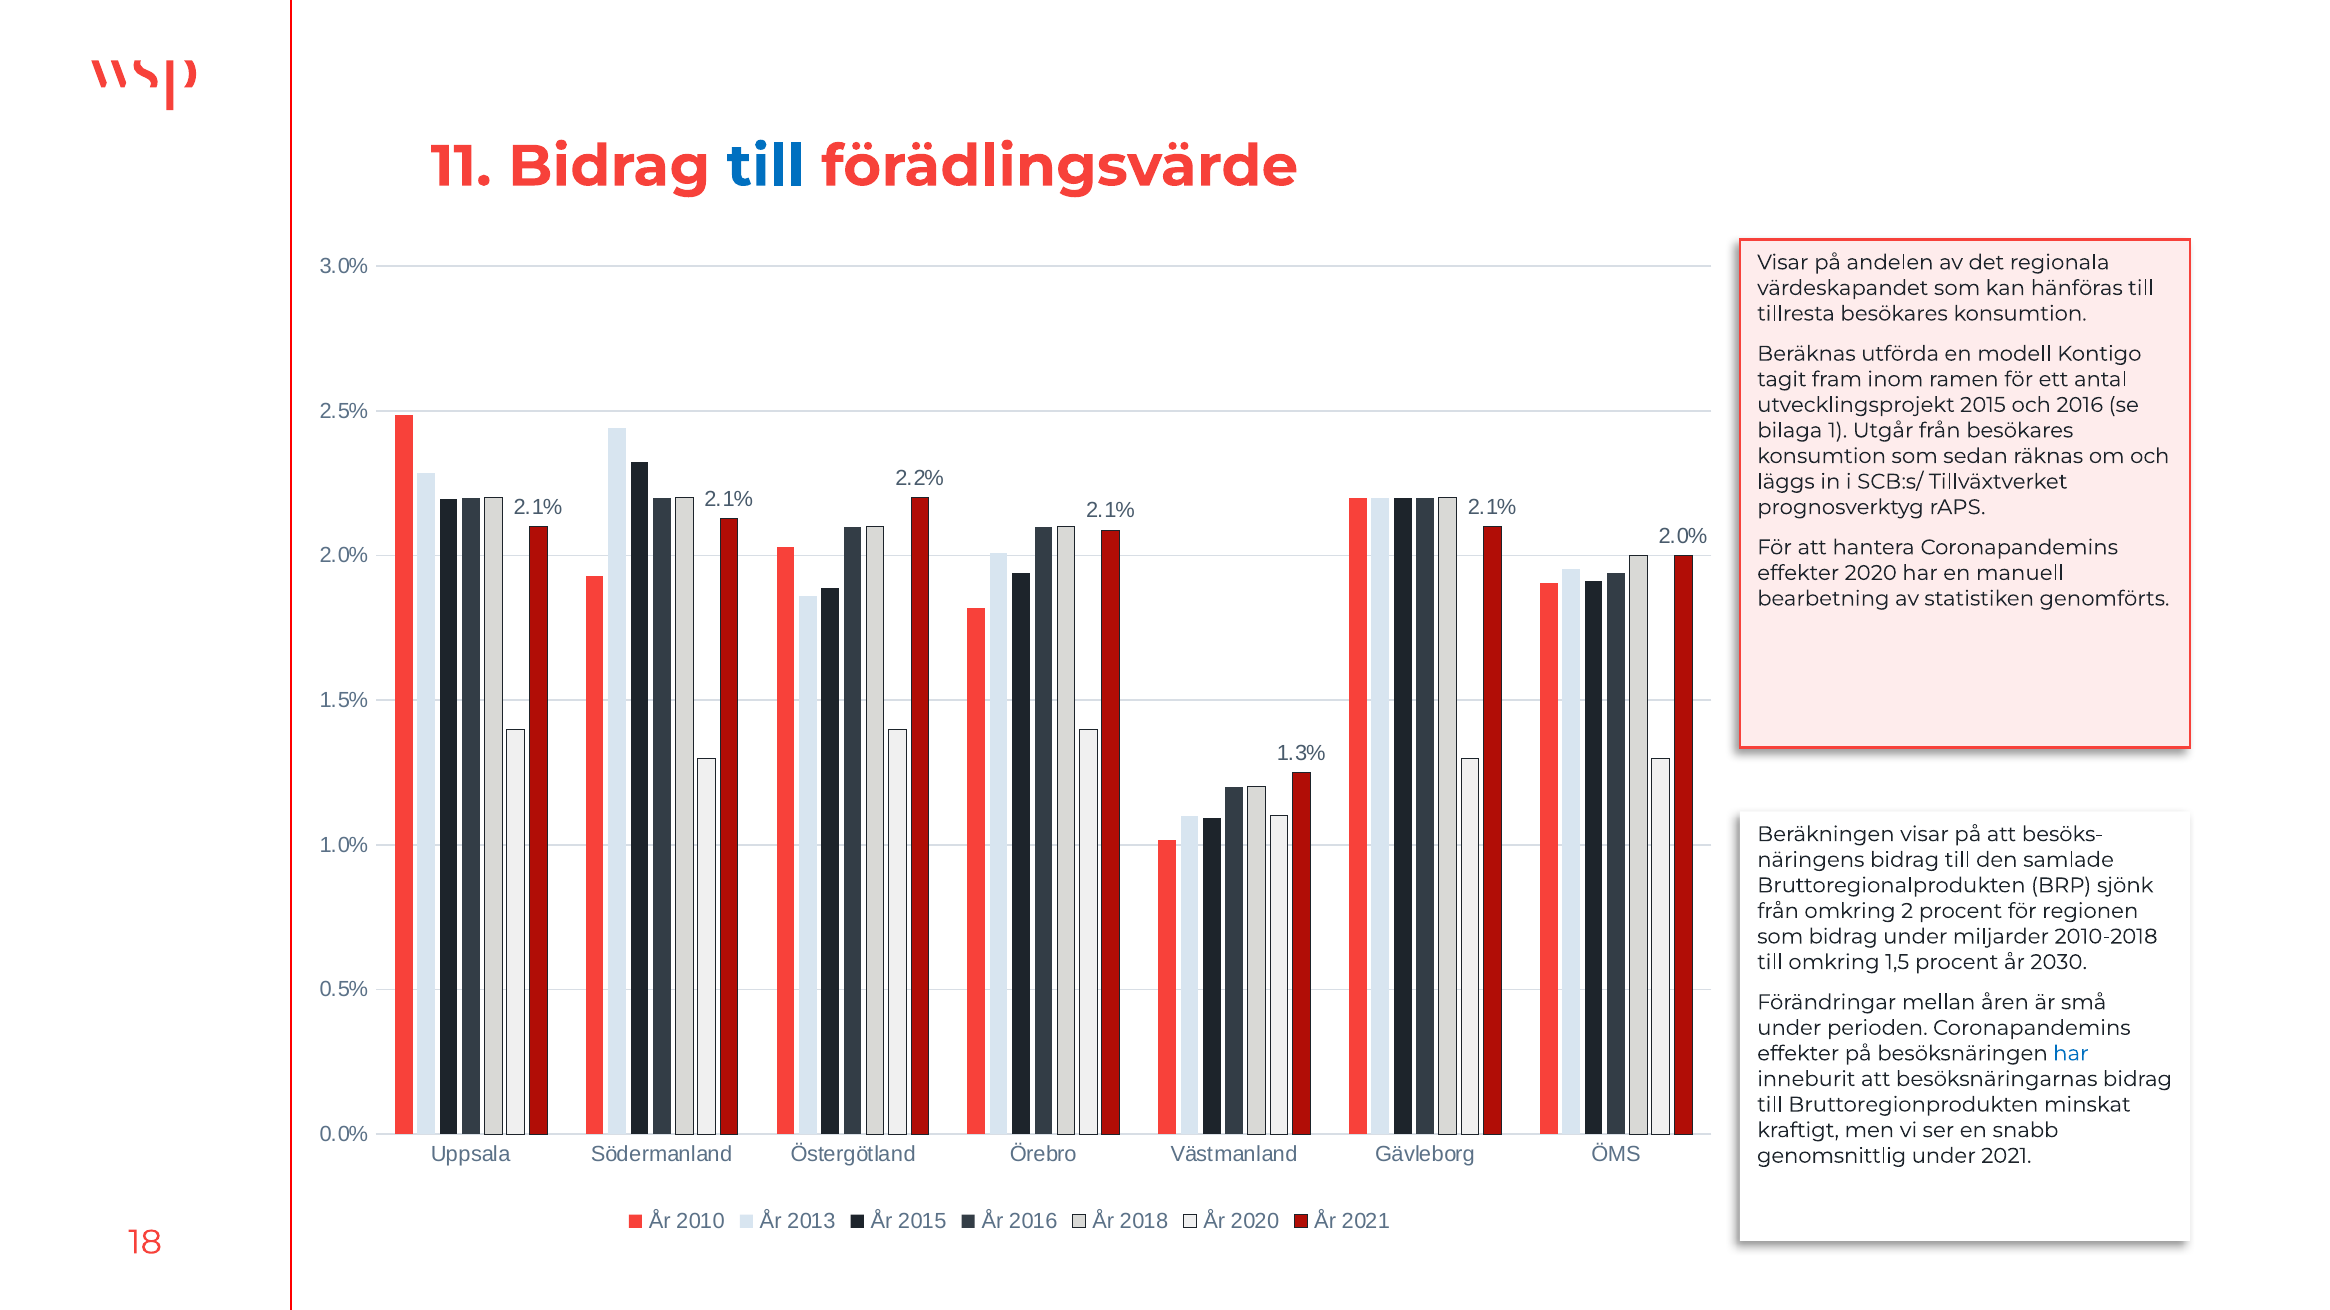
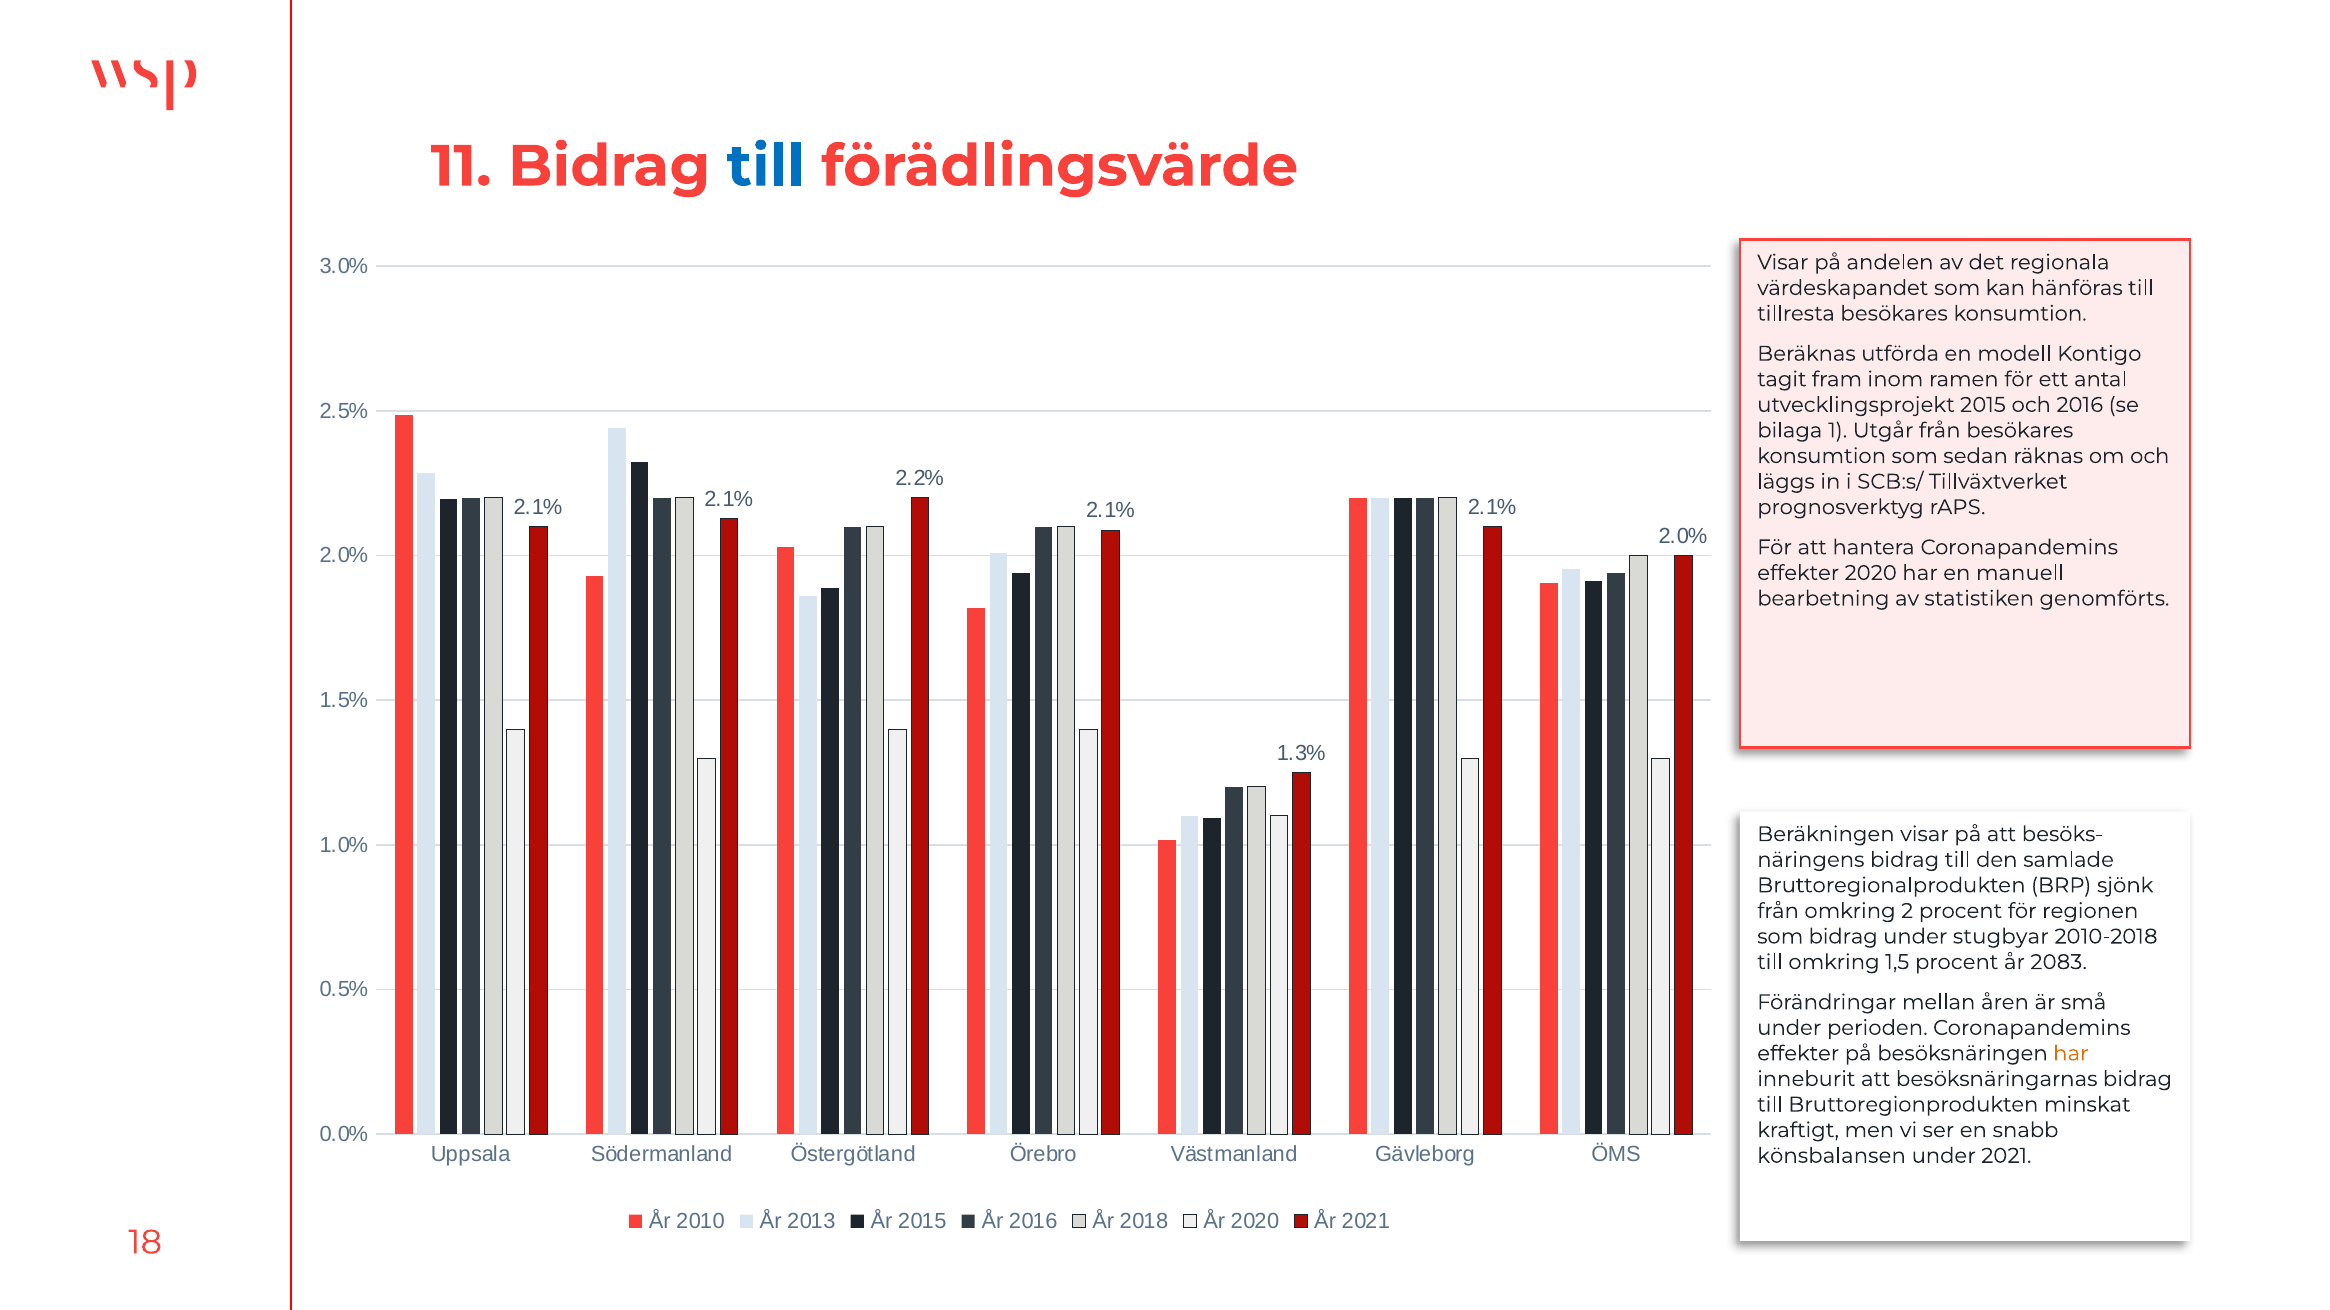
miljarder: miljarder -> stugbyar (2001, 937)
2030: 2030 -> 2083 (2059, 963)
har colour: blue -> orange (2071, 1054)
genomsnittlig: genomsnittlig -> könsbalansen (1831, 1156)
